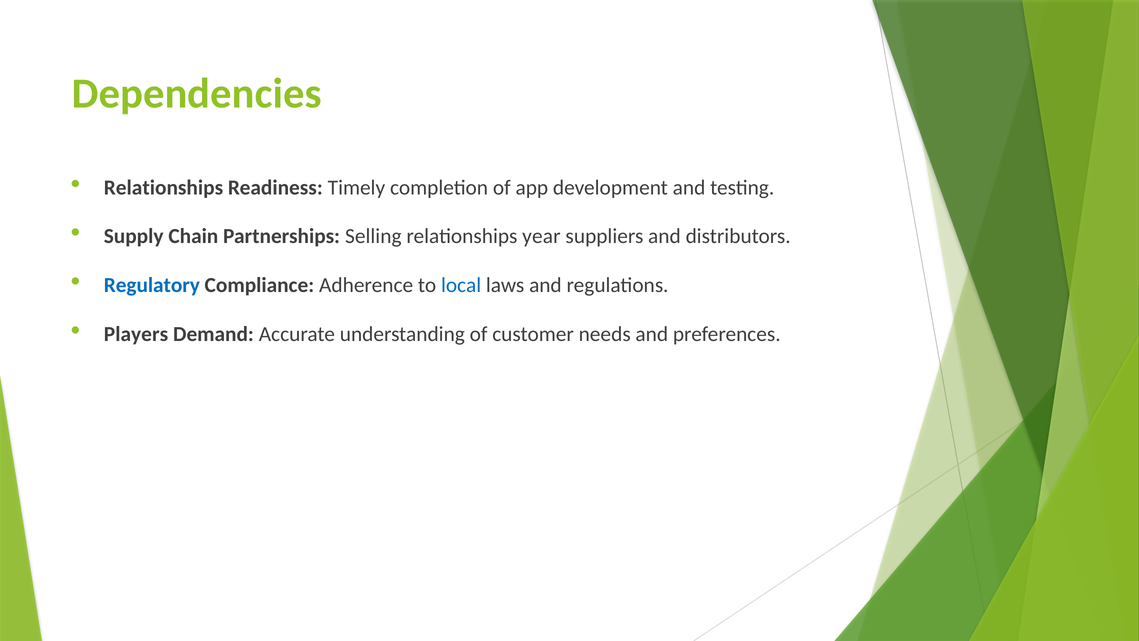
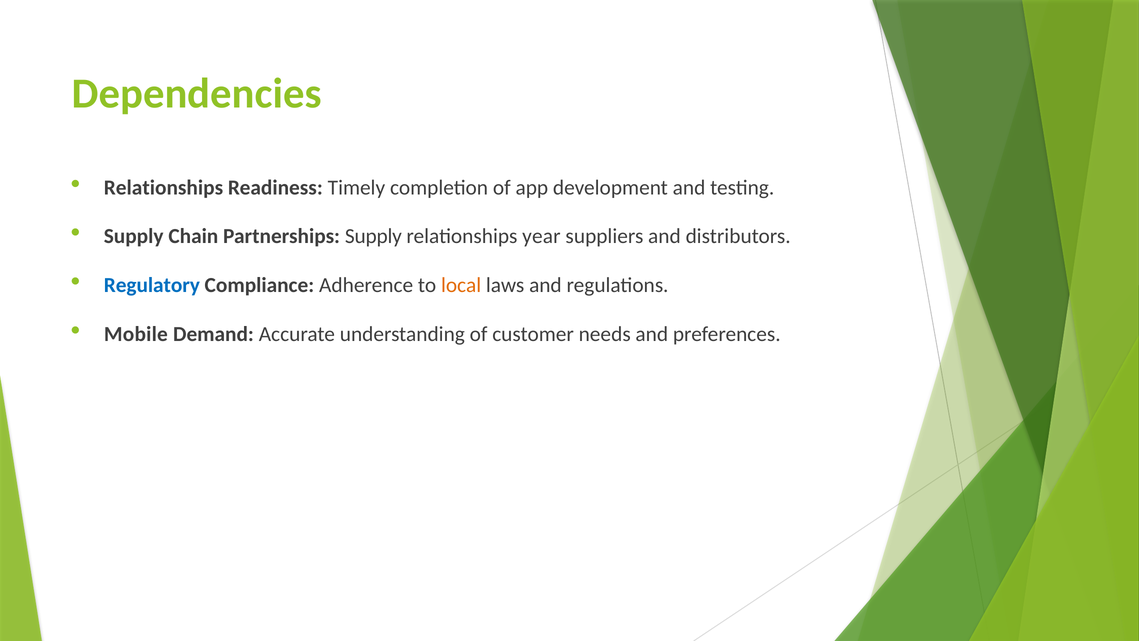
Partnerships Selling: Selling -> Supply (373, 236)
local colour: blue -> orange (461, 285)
Players: Players -> Mobile (136, 334)
